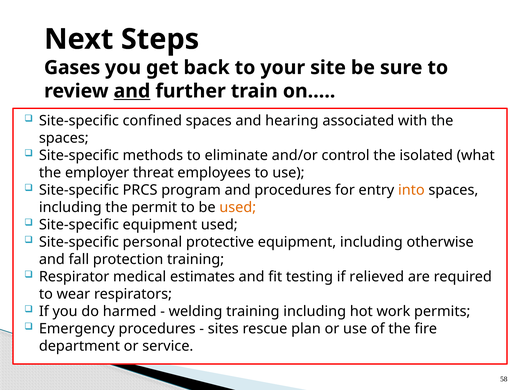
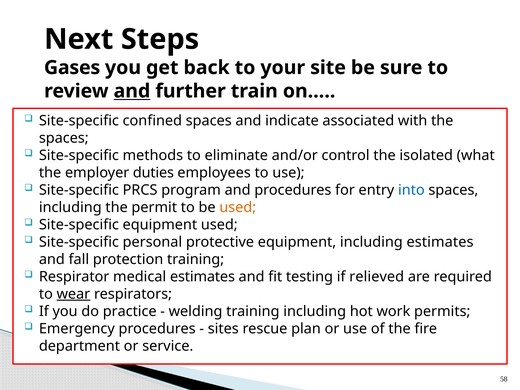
hearing: hearing -> indicate (292, 121)
threat: threat -> duties (153, 173)
into colour: orange -> blue (411, 190)
including otherwise: otherwise -> estimates (440, 242)
wear underline: none -> present (73, 294)
harmed: harmed -> practice (130, 311)
